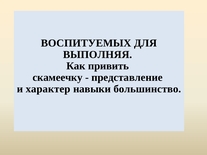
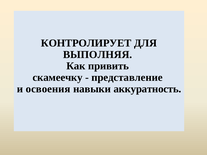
ВОСПИТУЕМЫХ: ВОСПИТУЕМЫХ -> КОНТРОЛИРУЕТ (86, 43)
характер: характер -> освоения (48, 89)
большинство: большинство -> аккуратность (147, 89)
